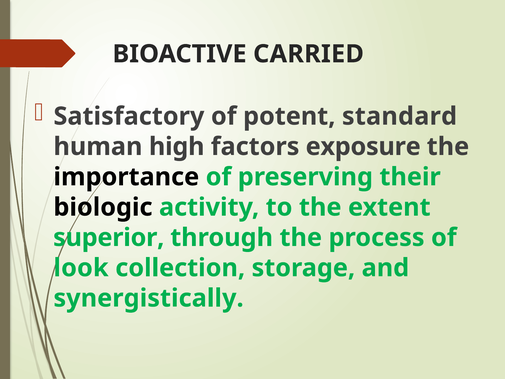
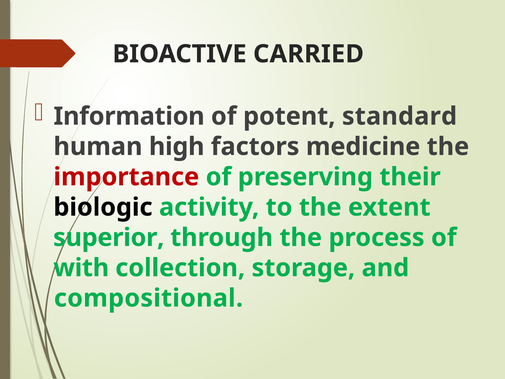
Satisfactory: Satisfactory -> Information (129, 116)
exposure: exposure -> medicine (363, 147)
importance colour: black -> red (126, 177)
look: look -> with (81, 268)
synergistically: synergistically -> compositional (148, 298)
